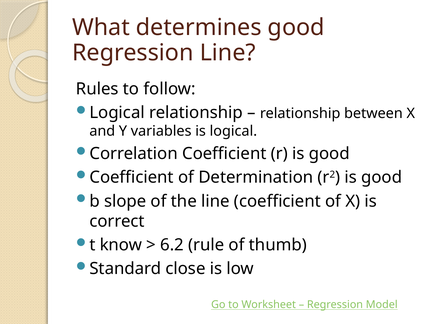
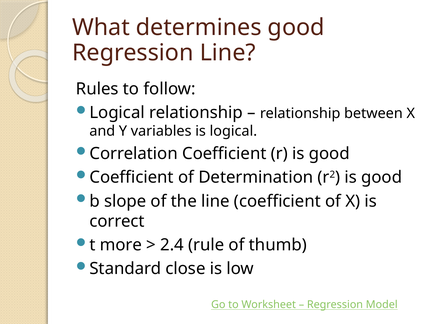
know: know -> more (121, 245)
6.2: 6.2 -> 2.4 (172, 245)
